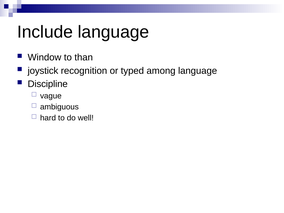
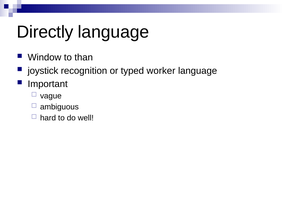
Include: Include -> Directly (45, 32)
among: among -> worker (161, 71)
Discipline: Discipline -> Important (48, 84)
